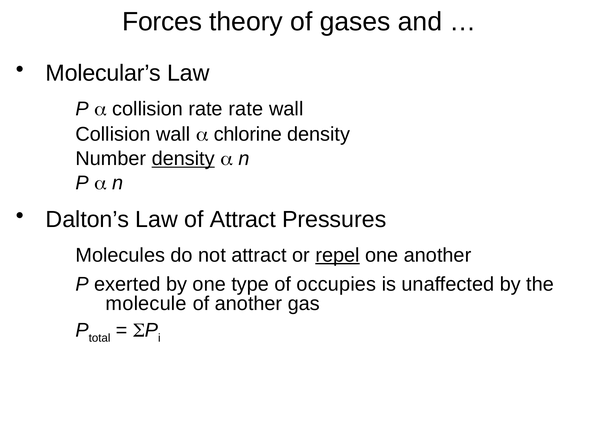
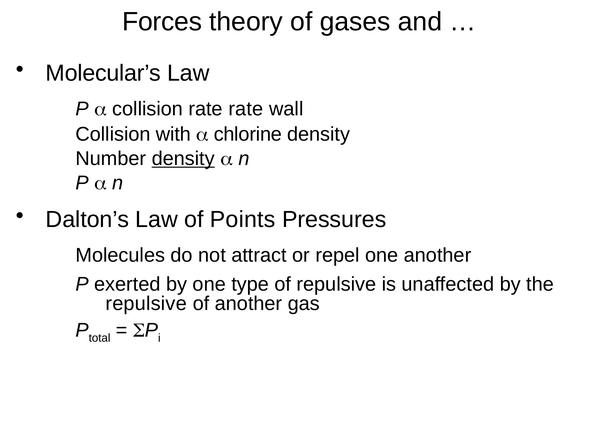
Collision wall: wall -> with (173, 134)
of Attract: Attract -> Points (243, 219)
repel underline: present -> none (337, 255)
of occupies: occupies -> repulsive (336, 284)
molecule: molecule -> repulsive (146, 303)
